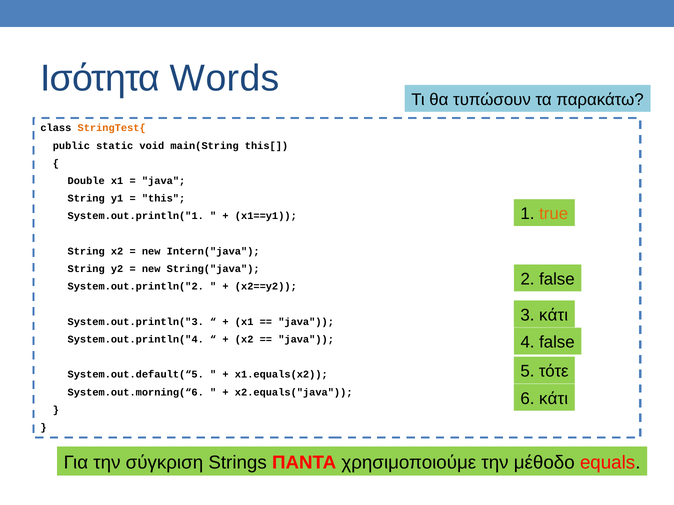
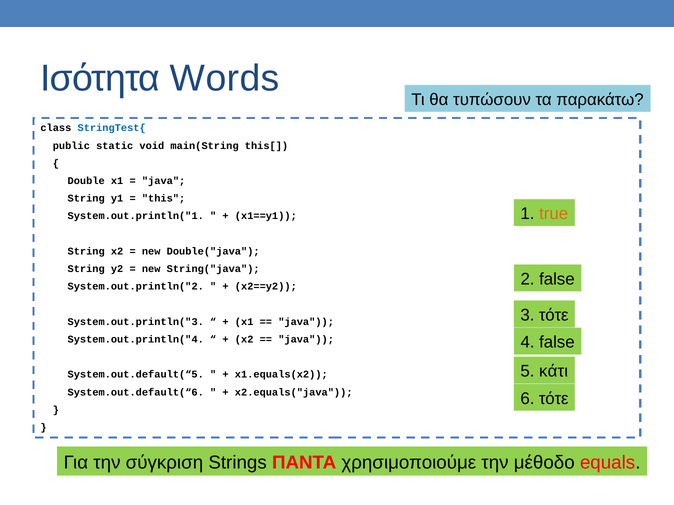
StringTest{ colour: orange -> blue (112, 128)
Intern("java: Intern("java -> Double("java (213, 252)
3 κάτι: κάτι -> τότε (554, 315)
τότε: τότε -> κάτι (554, 372)
System.out.morning(“6: System.out.morning(“6 -> System.out.default(“6 (136, 393)
6 κάτι: κάτι -> τότε (554, 399)
